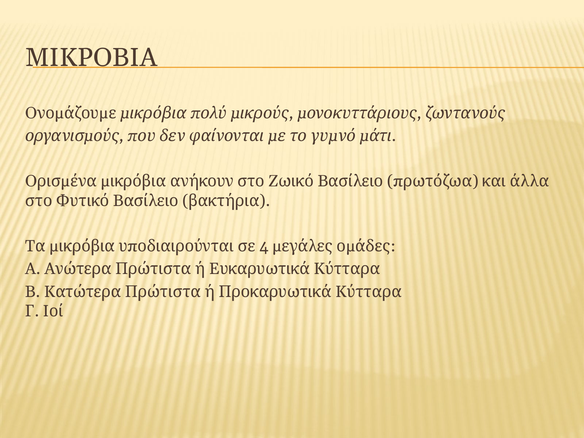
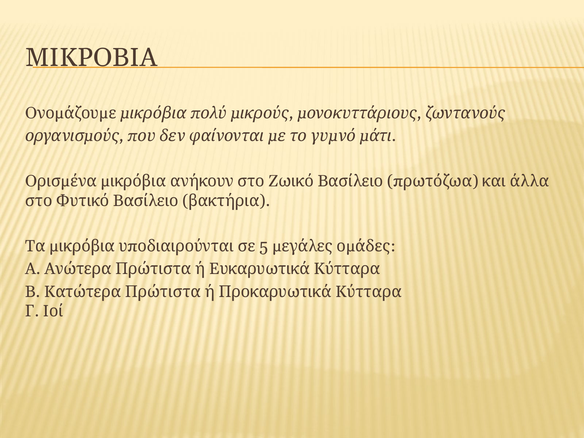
4: 4 -> 5 (264, 246)
